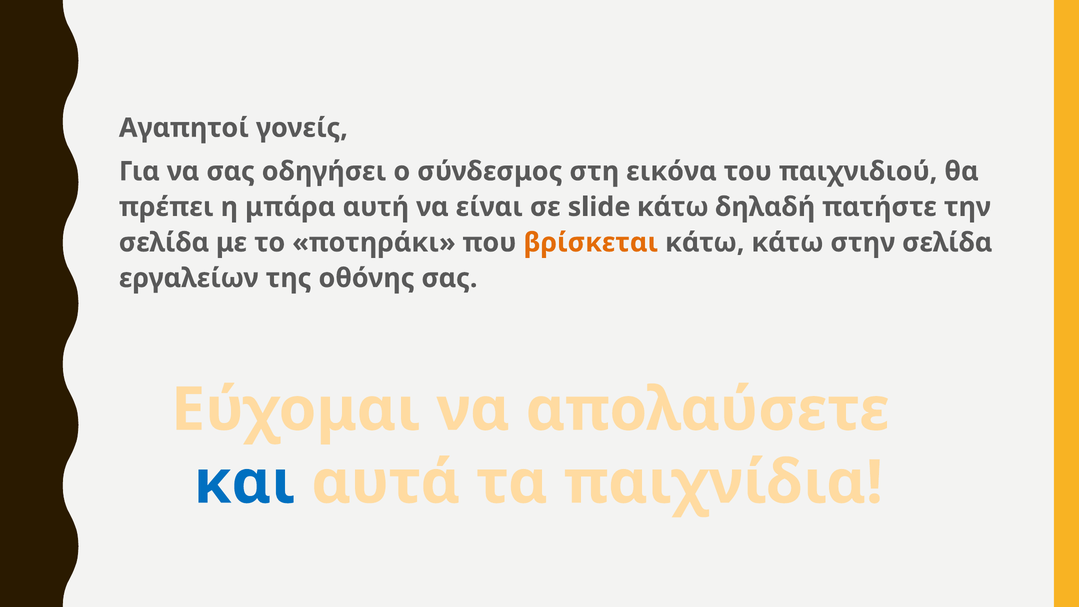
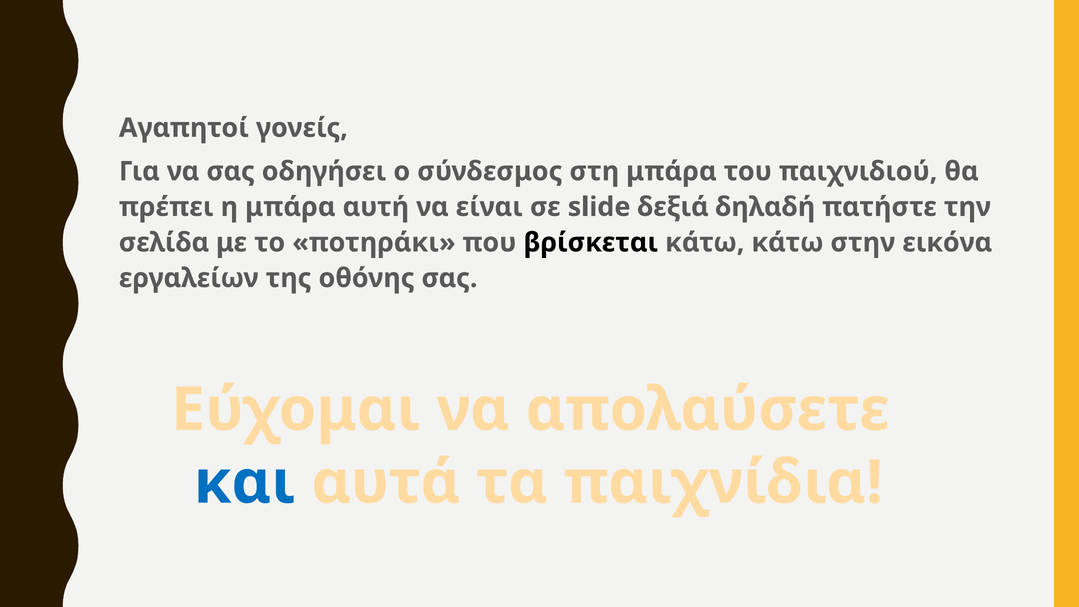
στη εικόνα: εικόνα -> μπάρα (671, 171)
slide κάτω: κάτω -> δεξιά (673, 207)
βρίσκεται colour: orange -> black (591, 243)
στην σελίδα: σελίδα -> εικόνα (947, 243)
